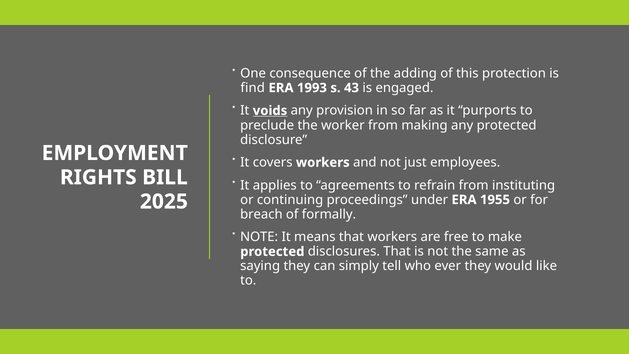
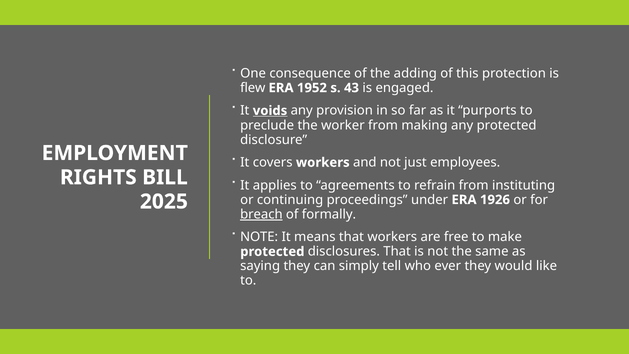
find: find -> flew (253, 88)
1993: 1993 -> 1952 (312, 88)
1955: 1955 -> 1926 (495, 200)
breach underline: none -> present (261, 214)
